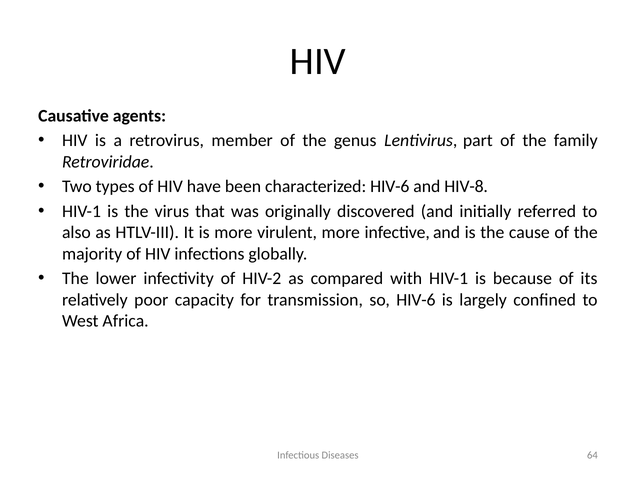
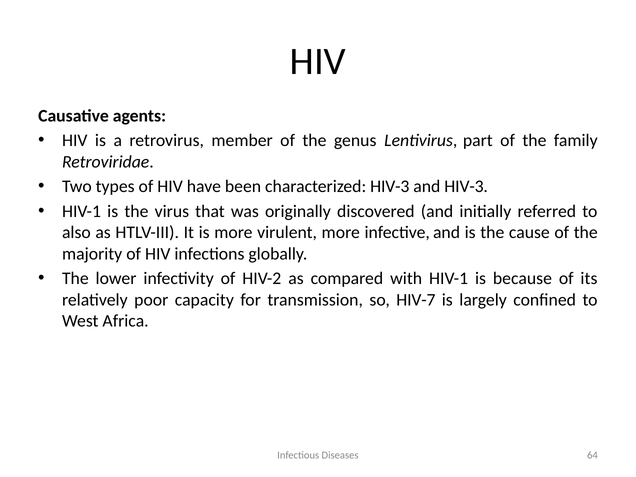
characterized HIV-6: HIV-6 -> HIV-3 (390, 187)
and HIV-8: HIV-8 -> HIV-3 (466, 187)
so HIV-6: HIV-6 -> HIV-7 (416, 300)
